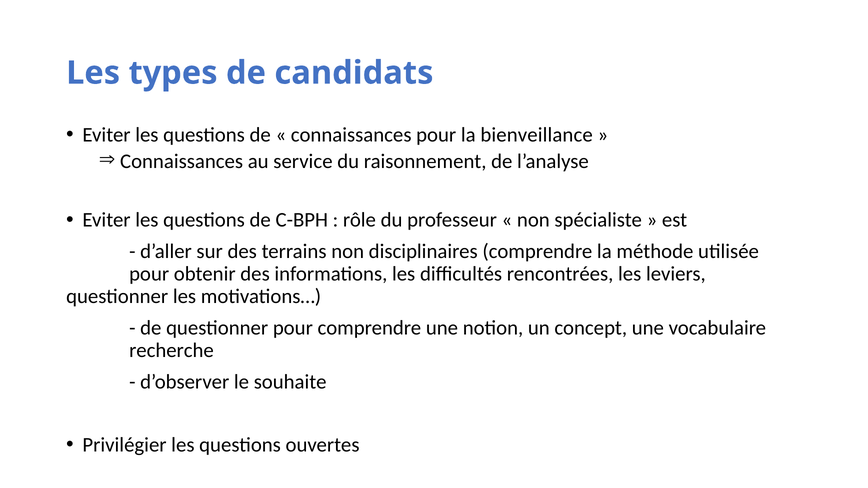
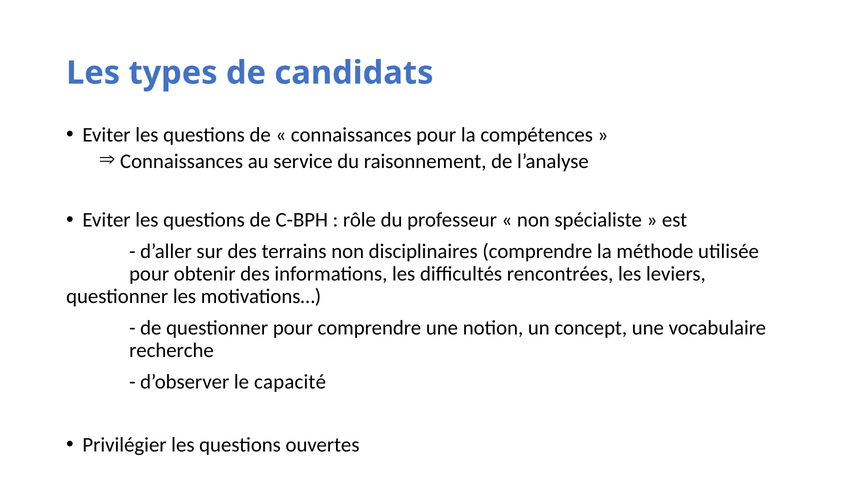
bienveillance: bienveillance -> compétences (537, 135)
souhaite: souhaite -> capacité (290, 382)
